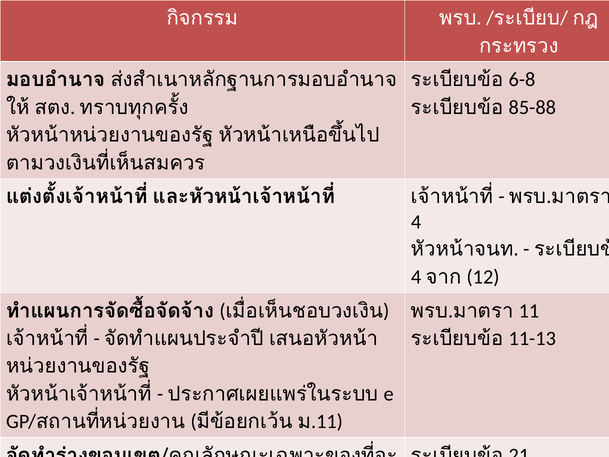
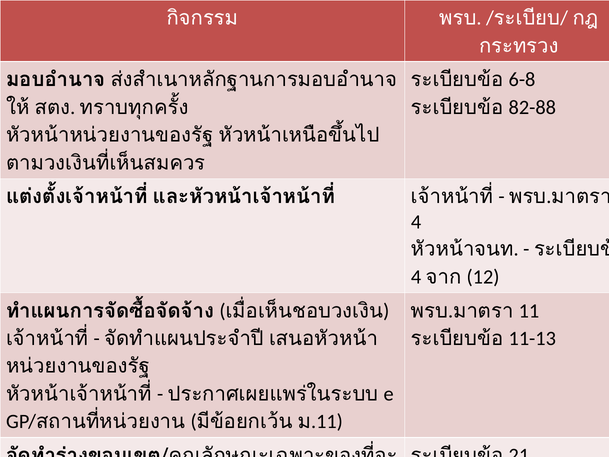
85-88: 85-88 -> 82-88 (532, 107)
